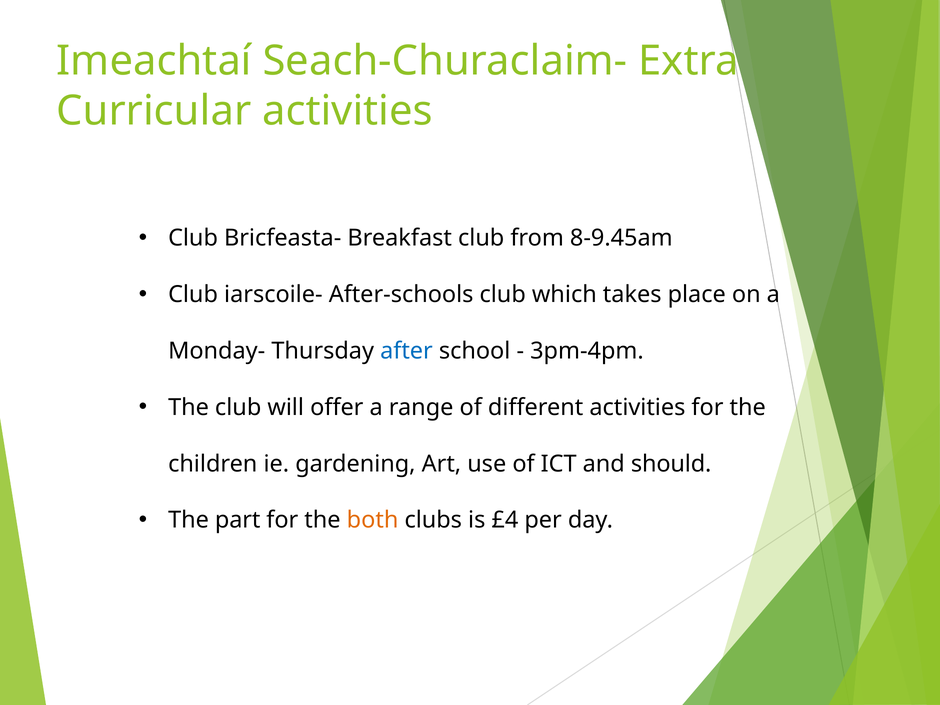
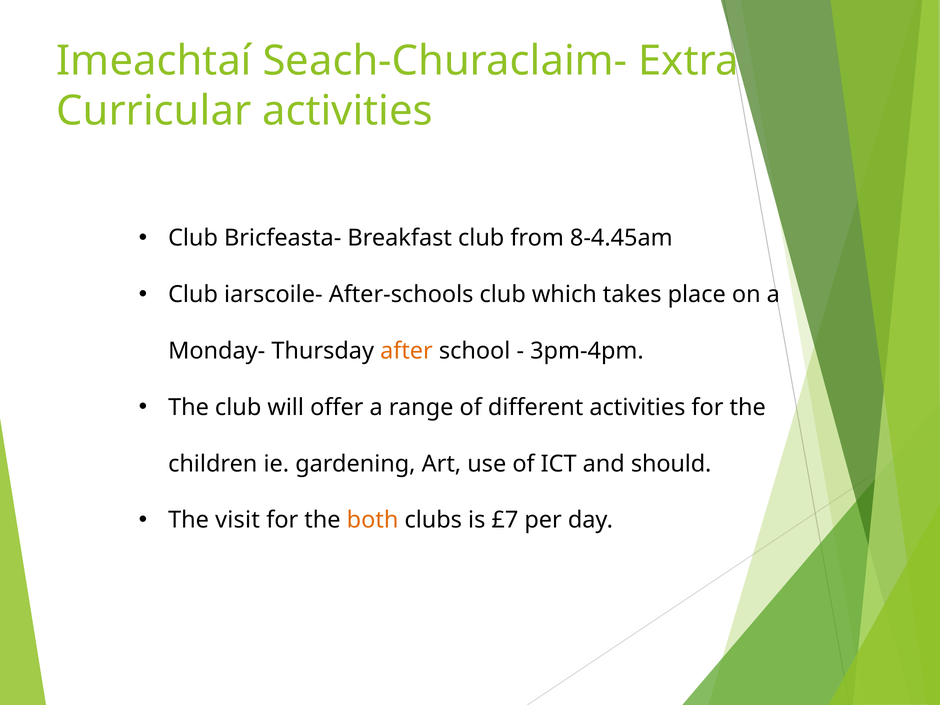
8-9.45am: 8-9.45am -> 8-4.45am (621, 238)
after colour: blue -> orange (406, 351)
part: part -> visit (238, 520)
£4: £4 -> £7 (505, 520)
